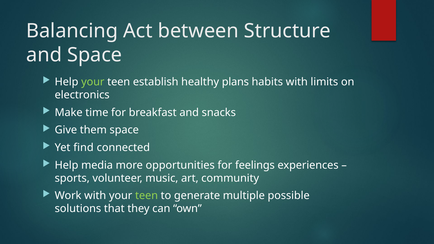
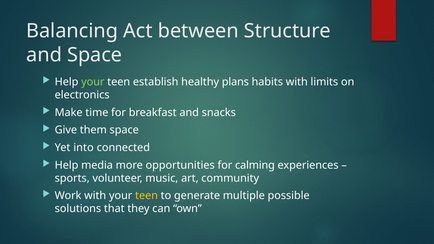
find: find -> into (83, 148)
feelings: feelings -> calming (255, 165)
teen colour: light green -> yellow (147, 196)
